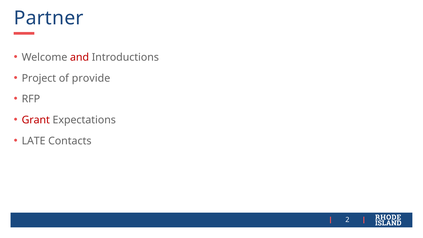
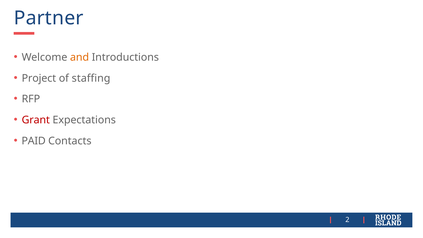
and colour: red -> orange (80, 57)
provide: provide -> staffing (91, 78)
LATE: LATE -> PAID (34, 141)
